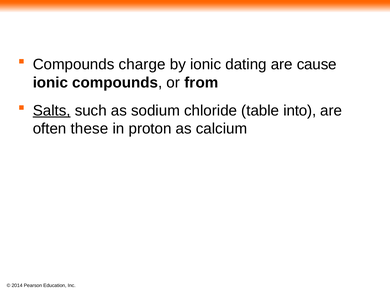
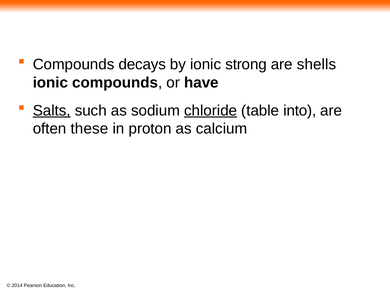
charge: charge -> decays (142, 64)
dating: dating -> strong (246, 64)
cause: cause -> shells (317, 64)
from: from -> have (201, 83)
chloride underline: none -> present (211, 111)
